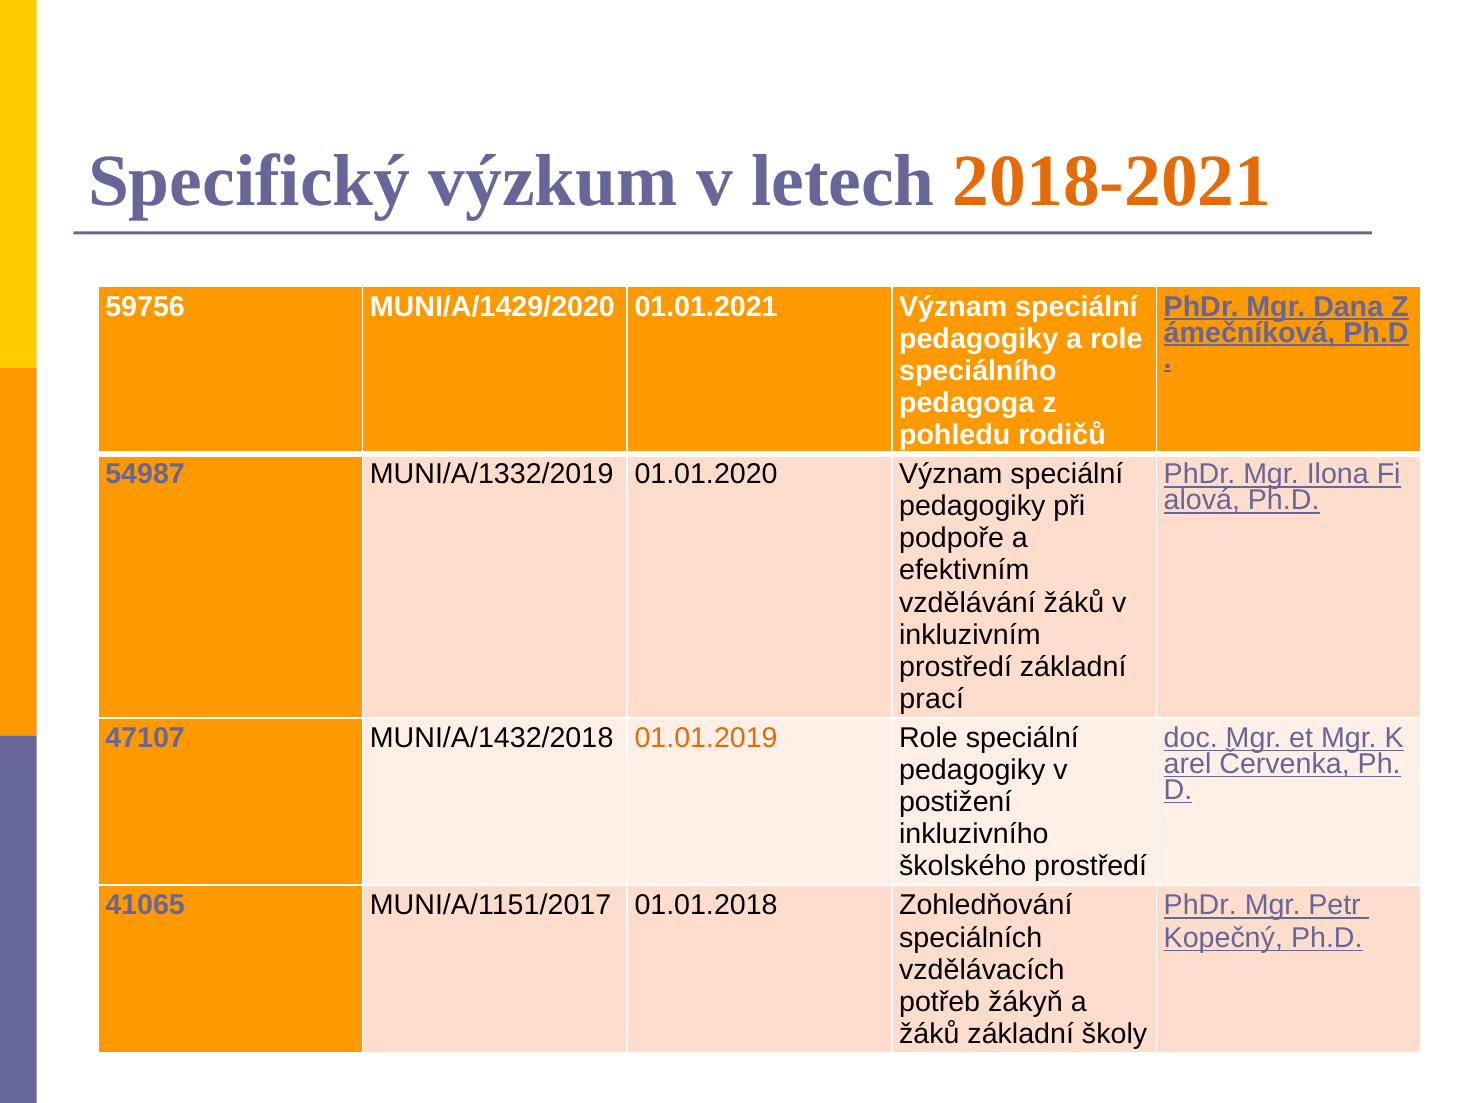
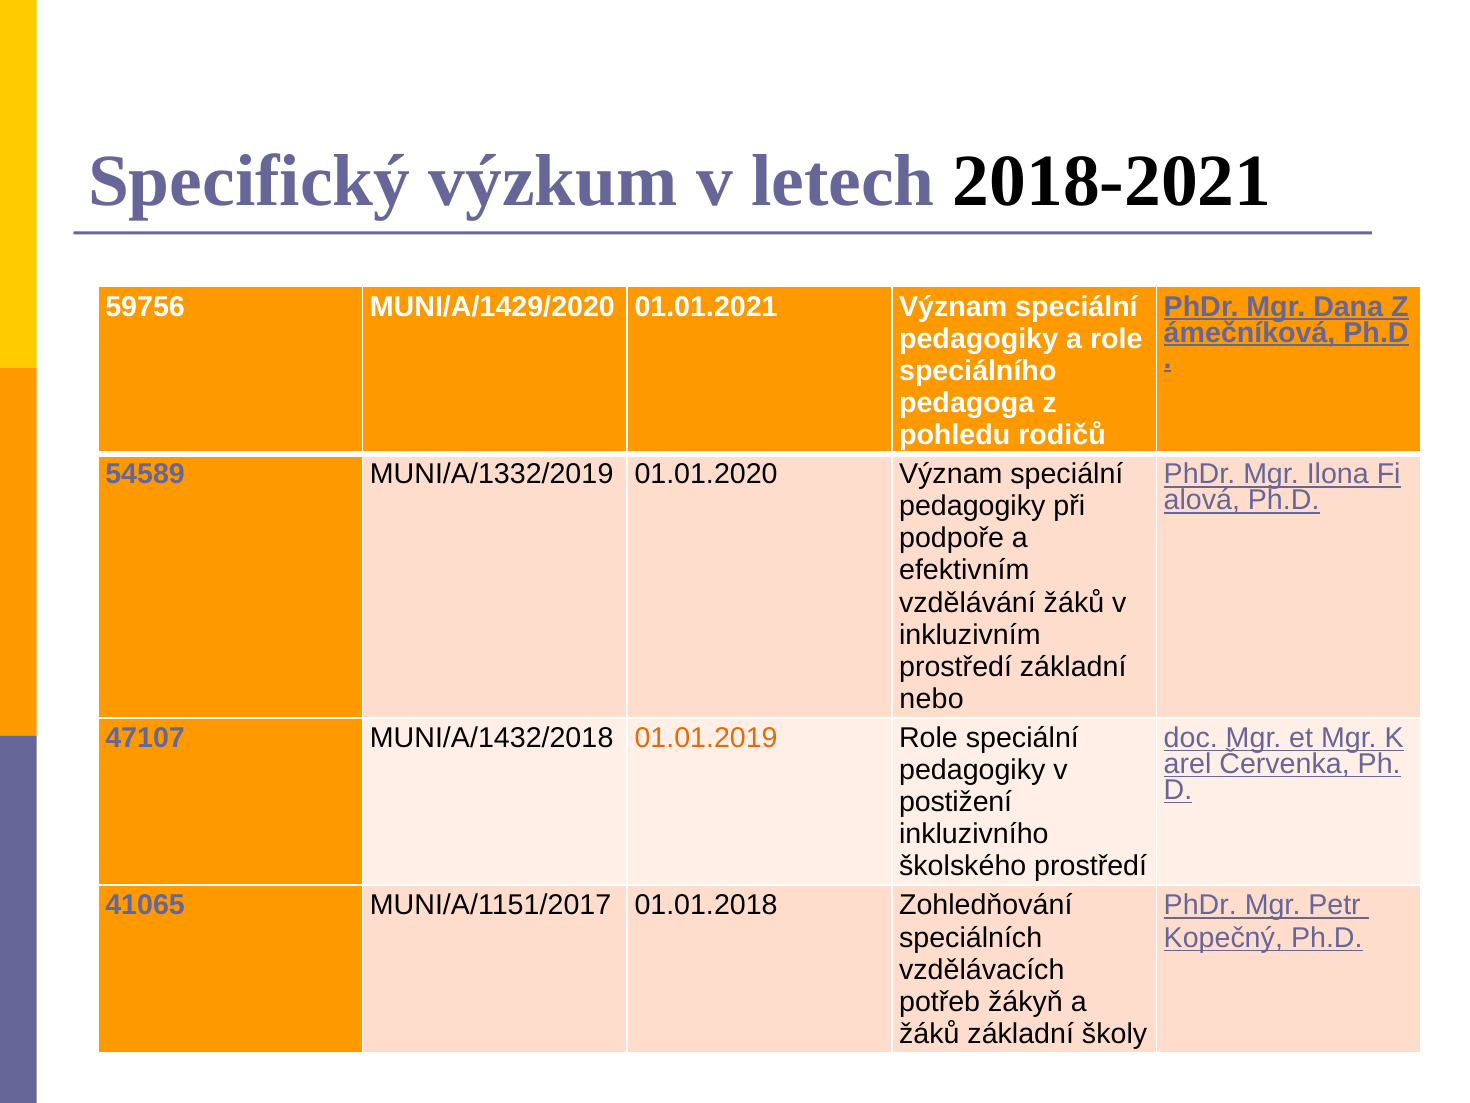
2018-2021 colour: orange -> black (1112, 182)
54987: 54987 -> 54589 (145, 474)
prací: prací -> nebo (932, 699)
